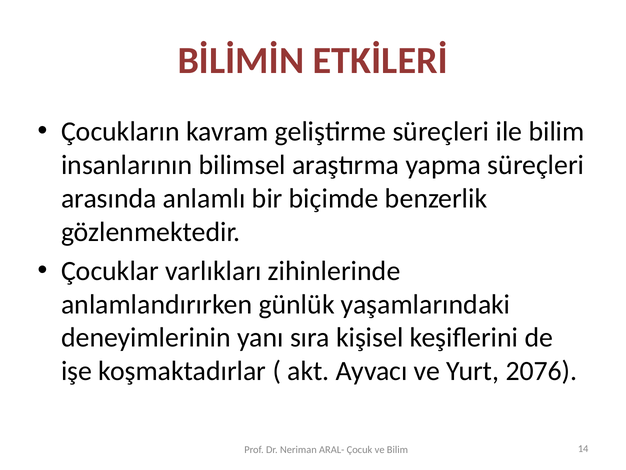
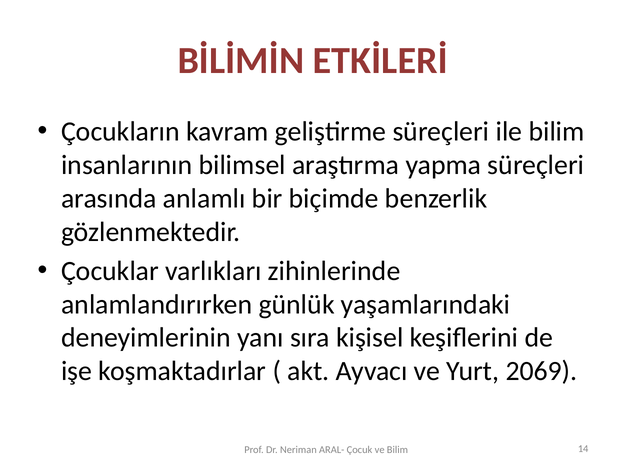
2076: 2076 -> 2069 (541, 371)
